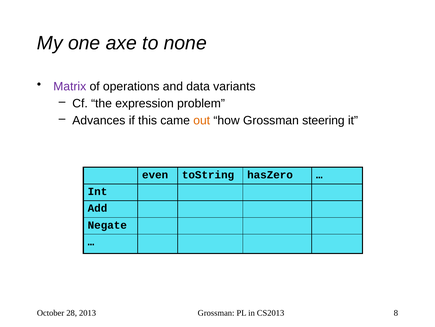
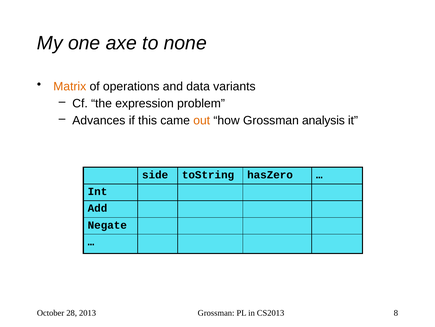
Matrix colour: purple -> orange (70, 86)
steering: steering -> analysis (323, 120)
even: even -> side (155, 174)
